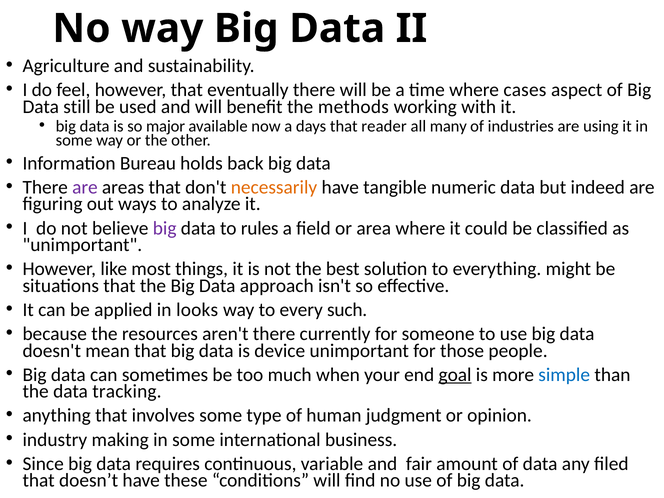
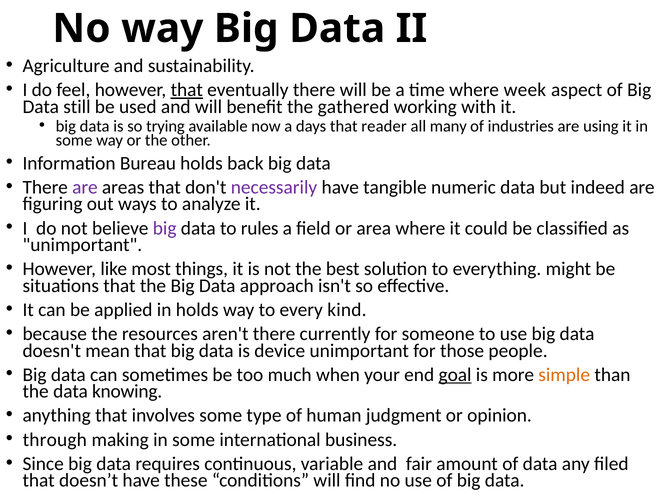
that underline: none -> present (187, 90)
cases: cases -> week (525, 90)
methods: methods -> gathered (353, 107)
major: major -> trying (166, 126)
necessarily colour: orange -> purple (274, 187)
in looks: looks -> holds (197, 310)
such: such -> kind (347, 310)
simple colour: blue -> orange (564, 375)
tracking: tracking -> knowing (127, 391)
industry: industry -> through (55, 440)
